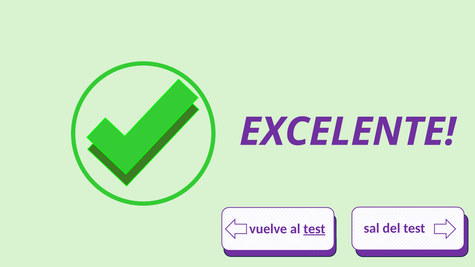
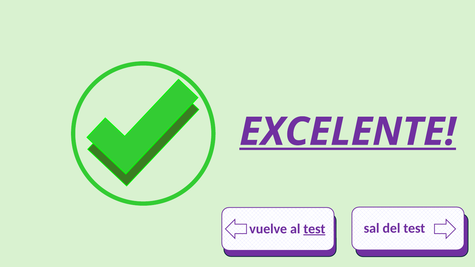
EXCELENTE underline: none -> present (348, 132)
